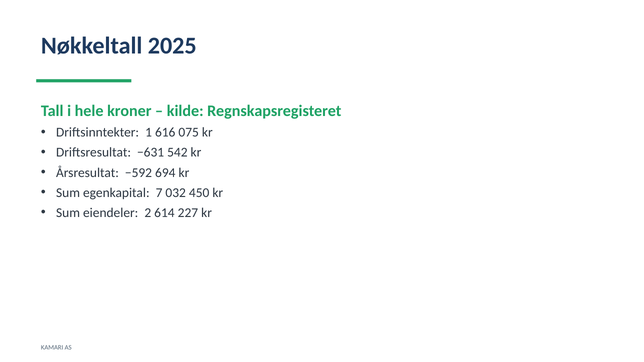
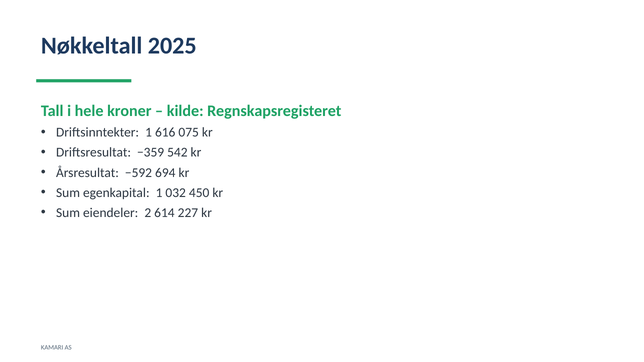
−631: −631 -> −359 (151, 153)
egenkapital 7: 7 -> 1 (159, 193)
